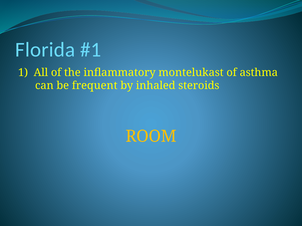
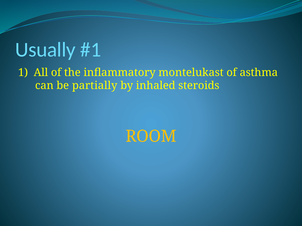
Florida: Florida -> Usually (45, 50)
frequent: frequent -> partially (95, 86)
